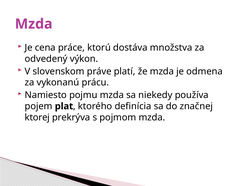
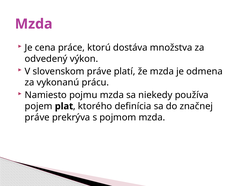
ktorej: ktorej -> práve (37, 117)
